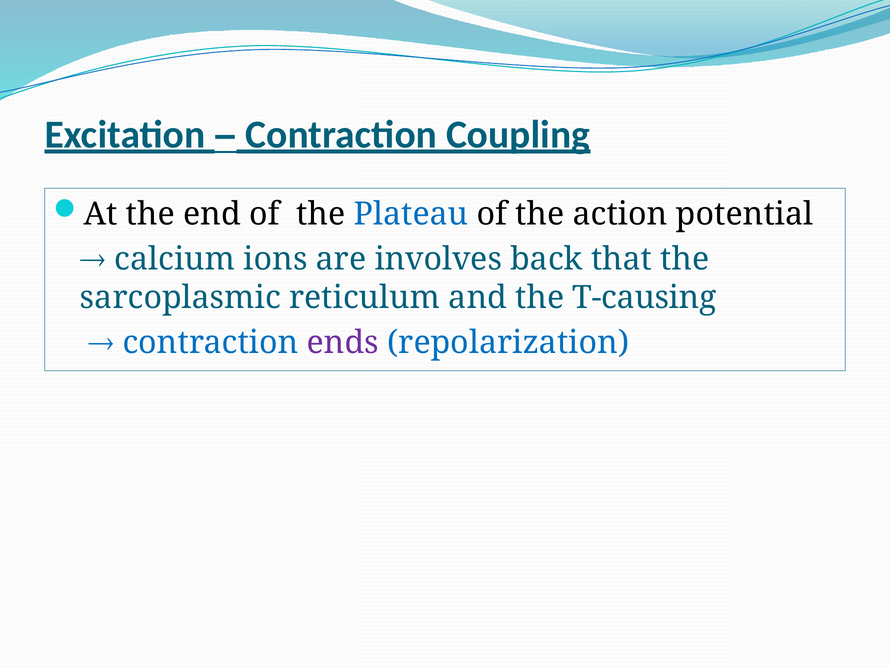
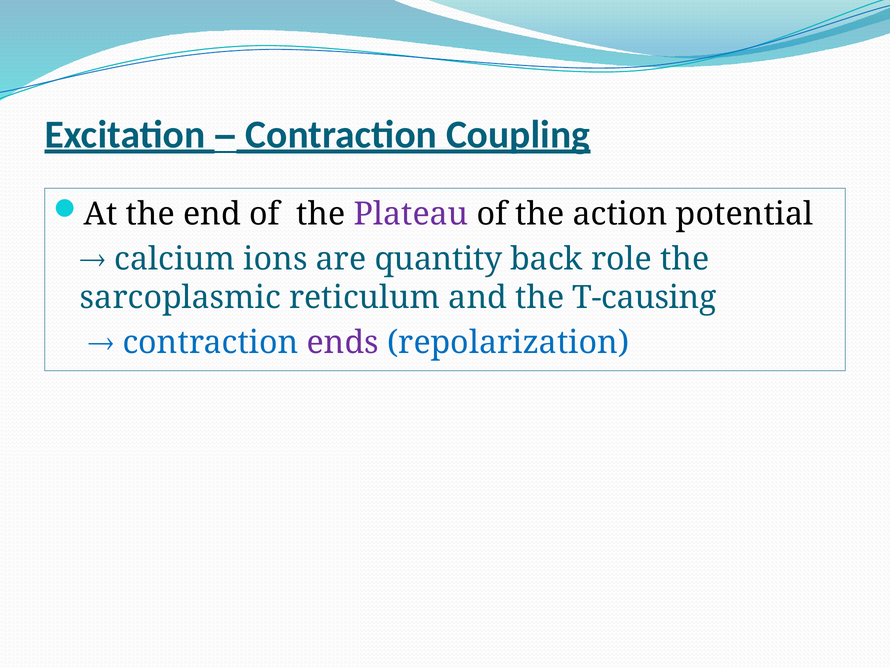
Plateau colour: blue -> purple (411, 214)
involves: involves -> quantity (438, 259)
that: that -> role (622, 259)
